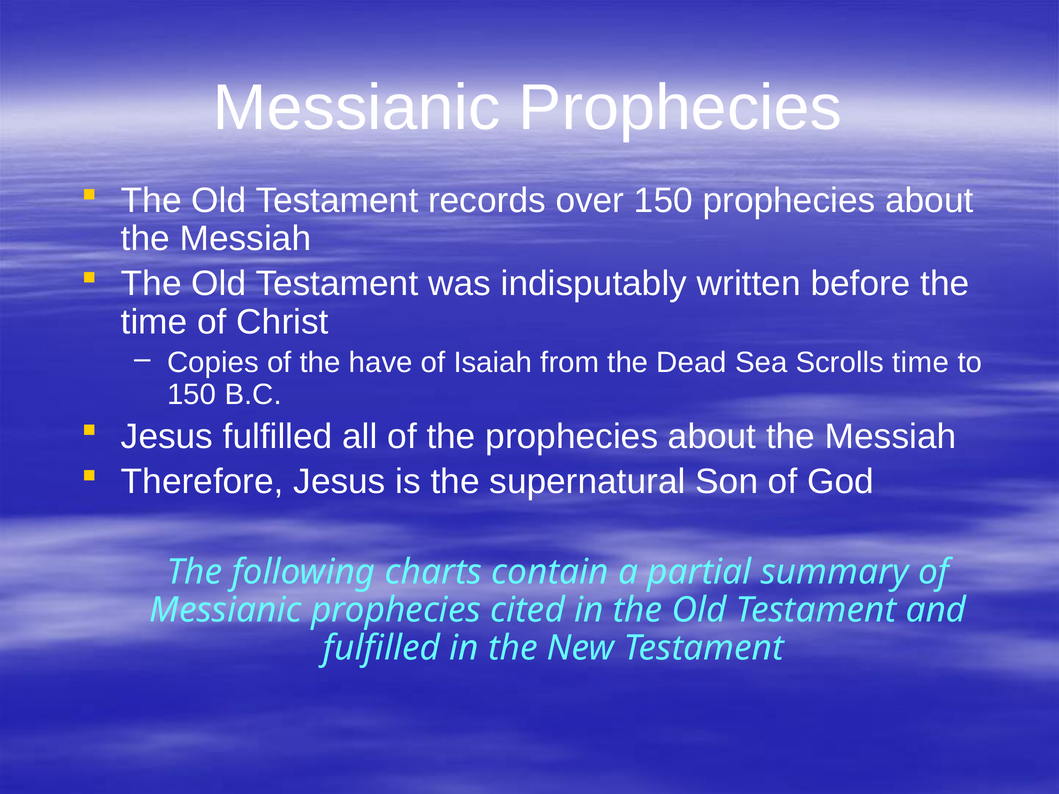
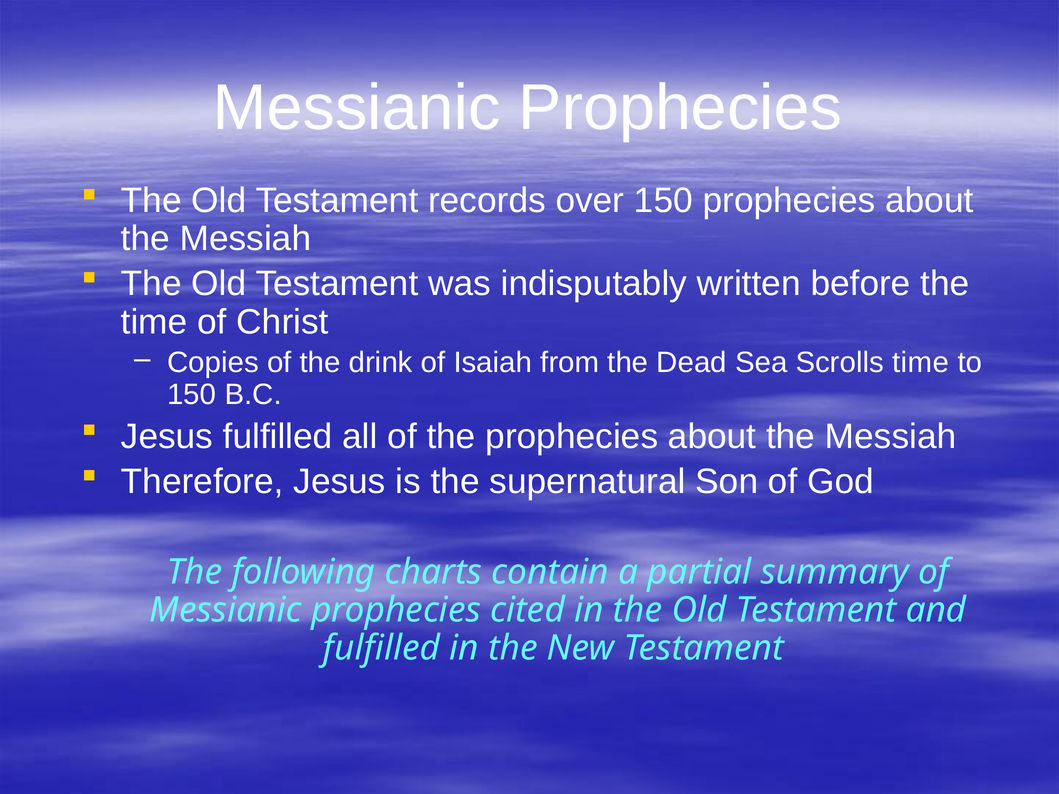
have: have -> drink (381, 363)
